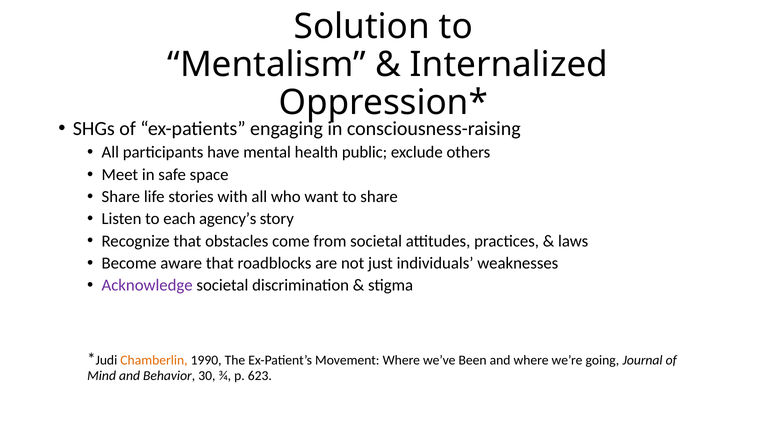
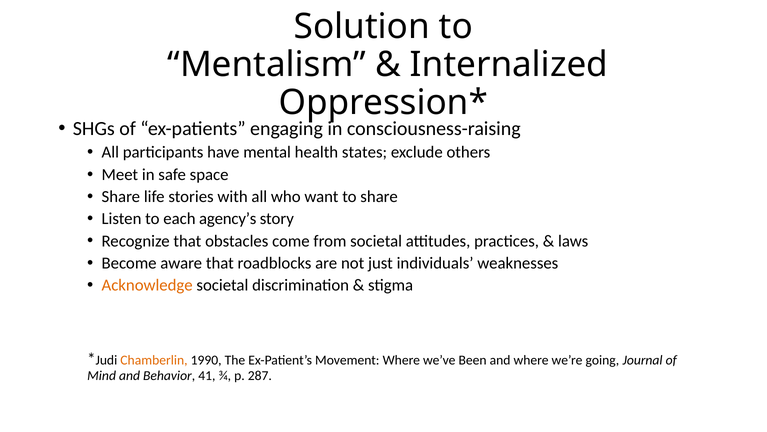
public: public -> states (365, 152)
Acknowledge colour: purple -> orange (147, 285)
30: 30 -> 41 (207, 375)
623: 623 -> 287 (260, 375)
